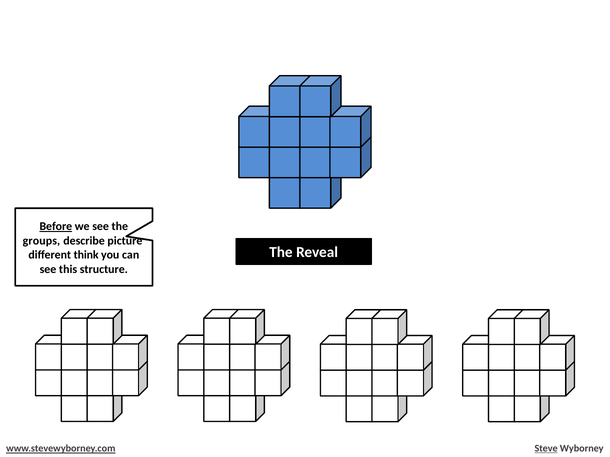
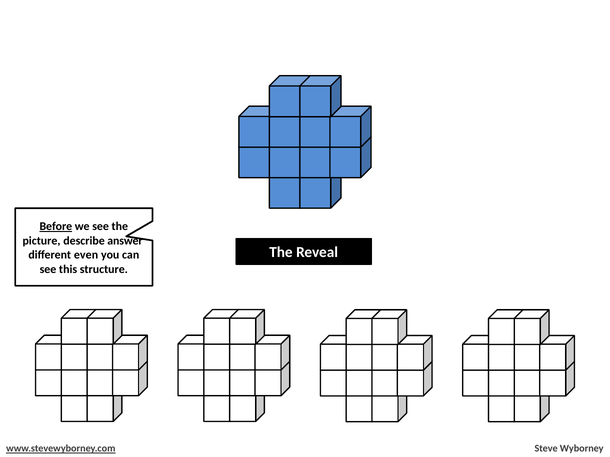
groups: groups -> picture (41, 241)
picture: picture -> answer (125, 241)
think: think -> even (86, 255)
Steve underline: present -> none (546, 449)
